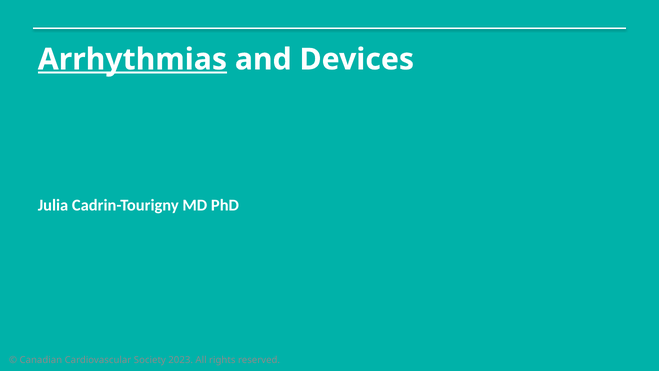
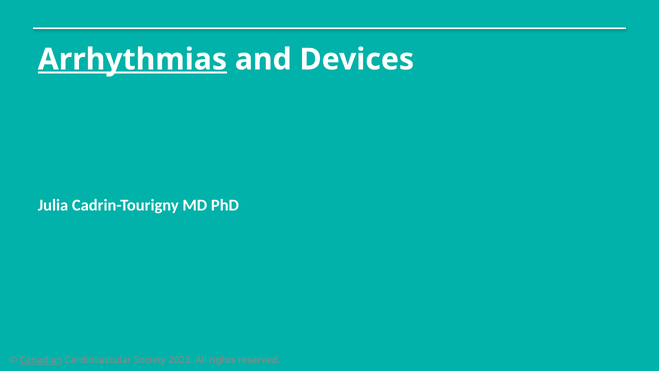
Canadian underline: none -> present (41, 360)
